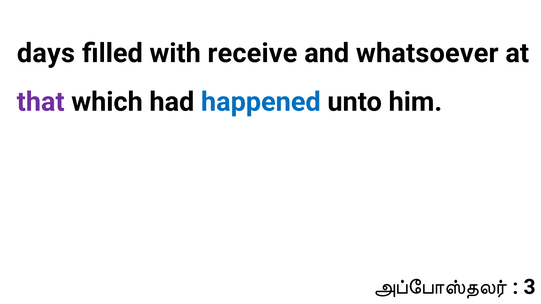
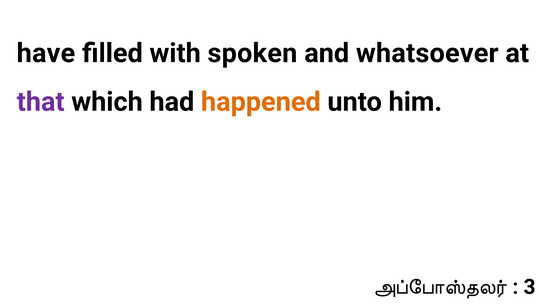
days: days -> have (46, 53)
receive: receive -> spoken (252, 53)
happened colour: blue -> orange (261, 102)
